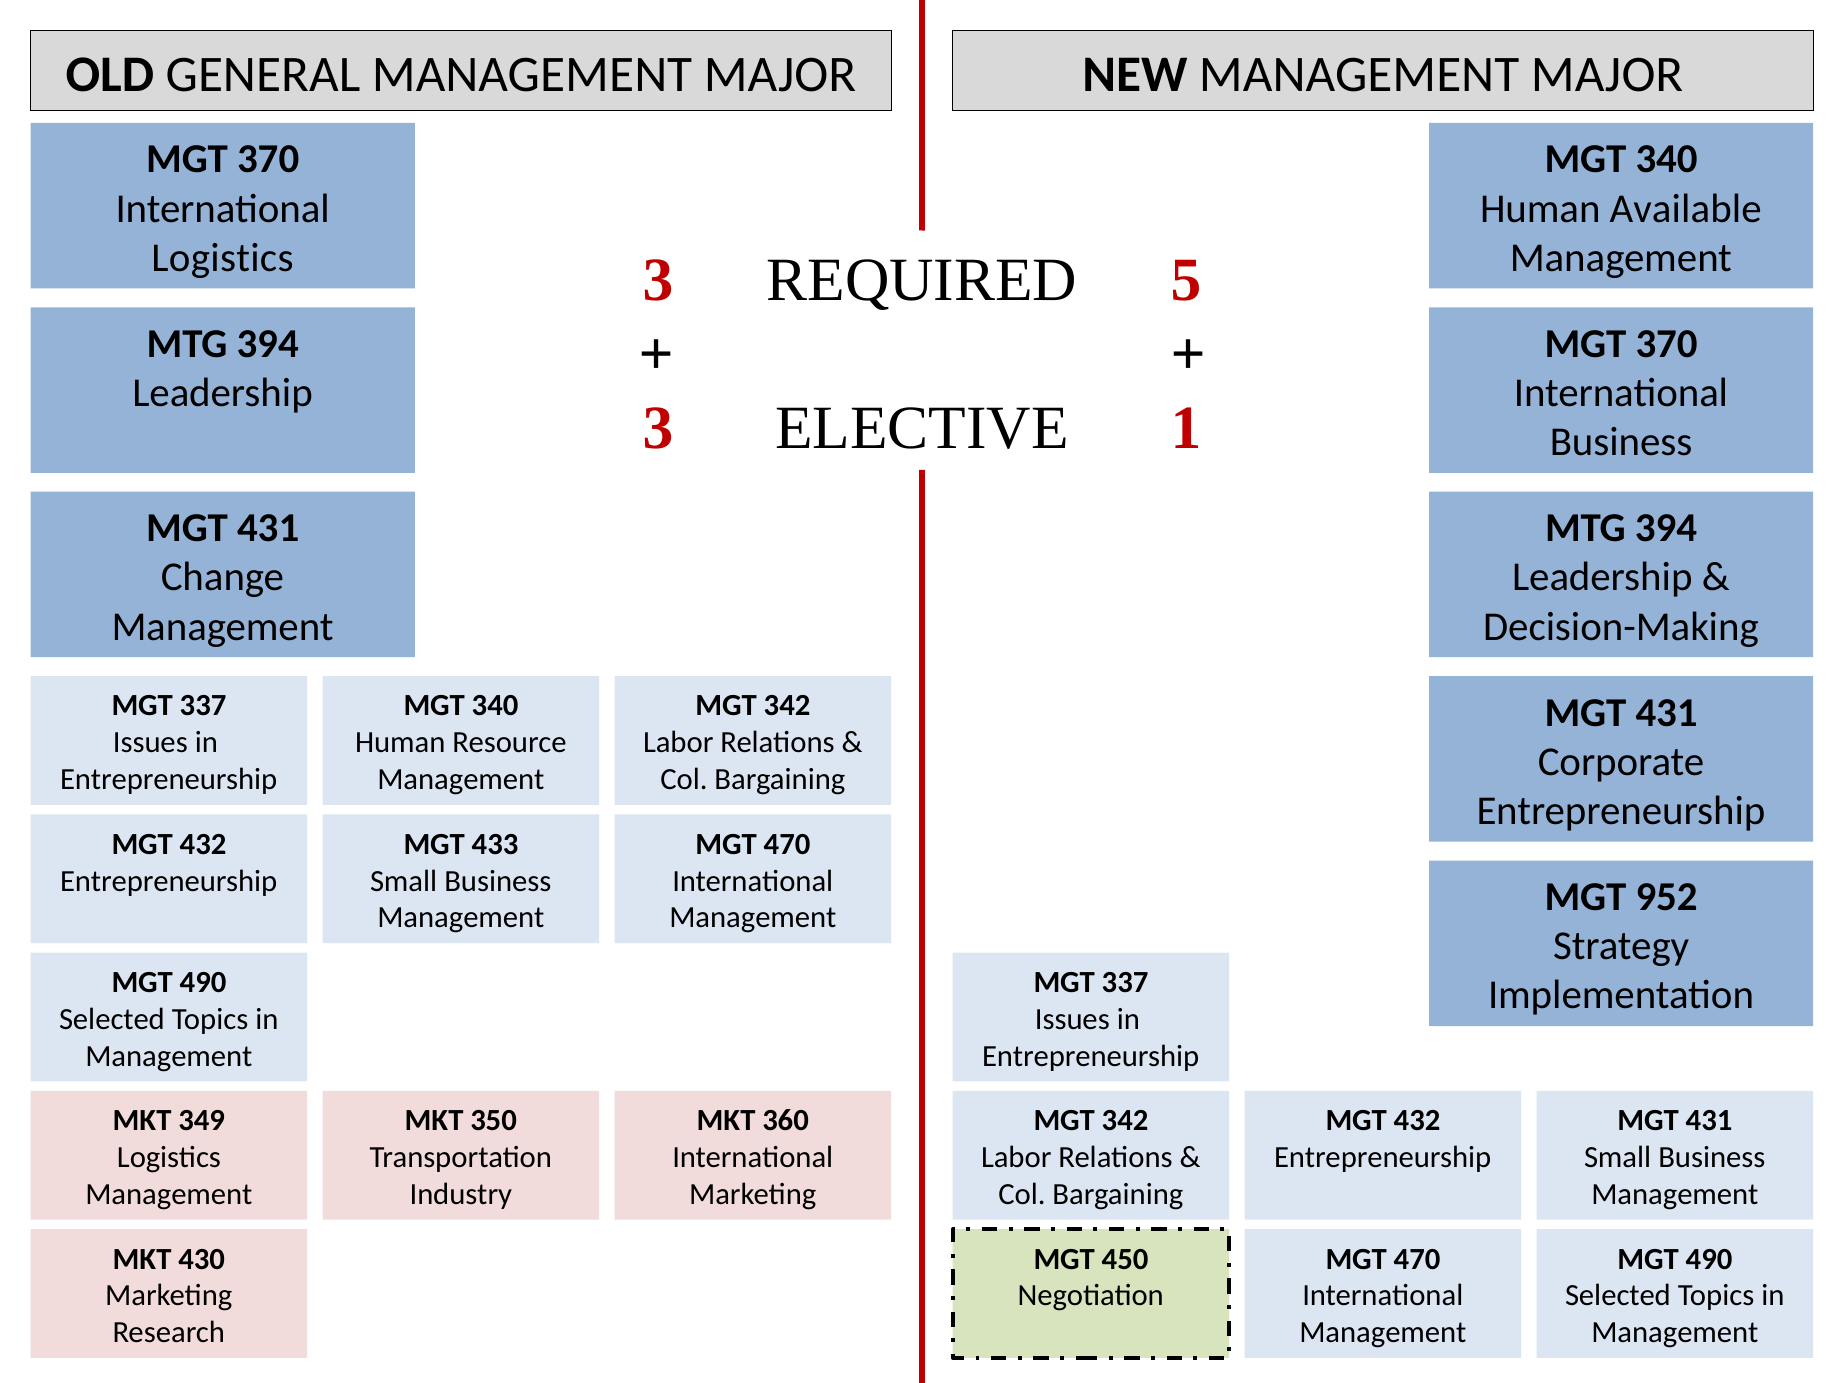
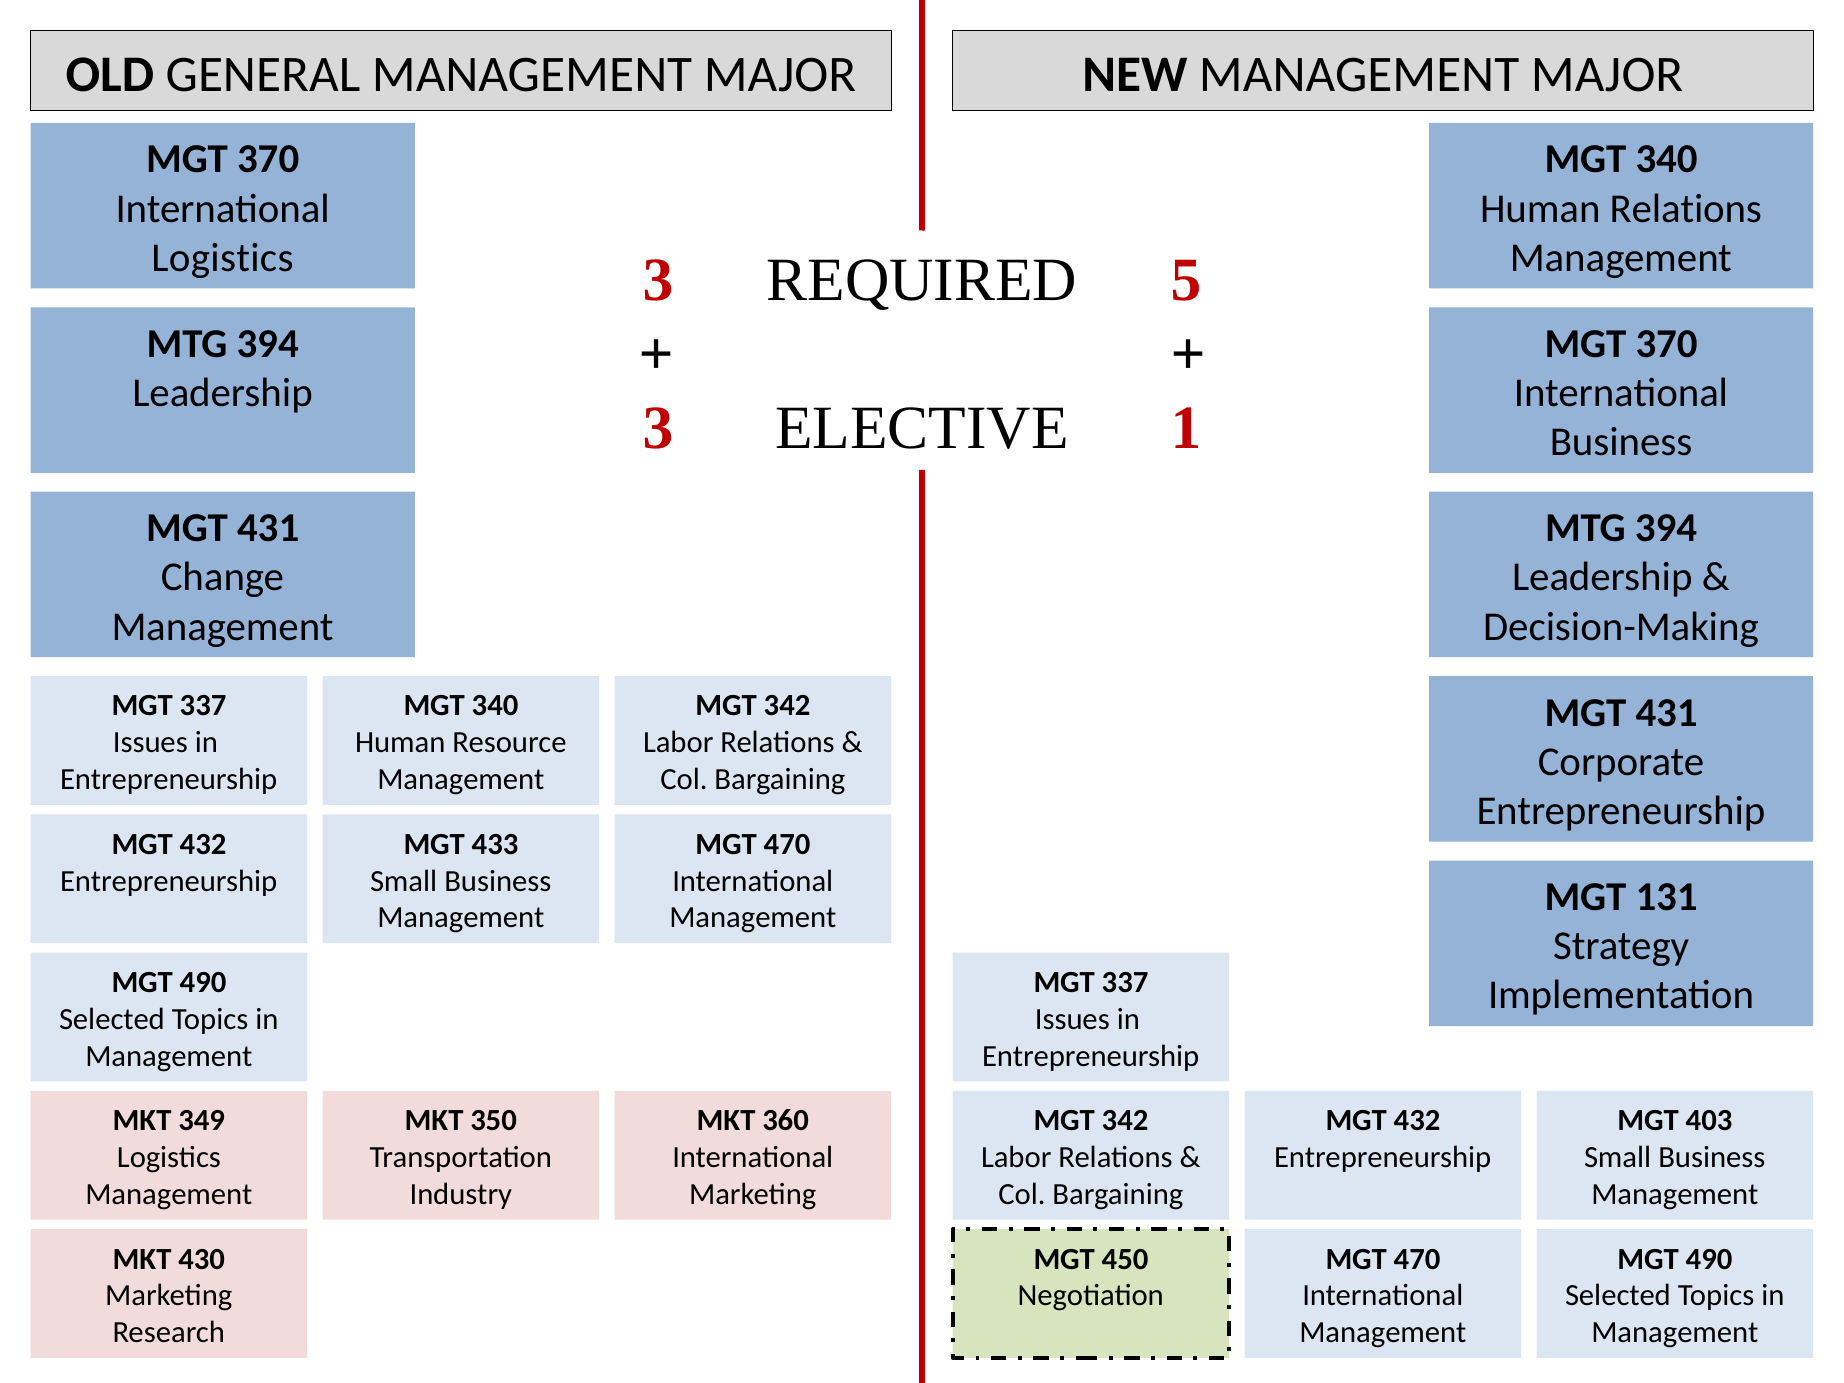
Human Available: Available -> Relations (1686, 209)
952: 952 -> 131 (1667, 897)
431: 431 -> 403 (1709, 1121)
